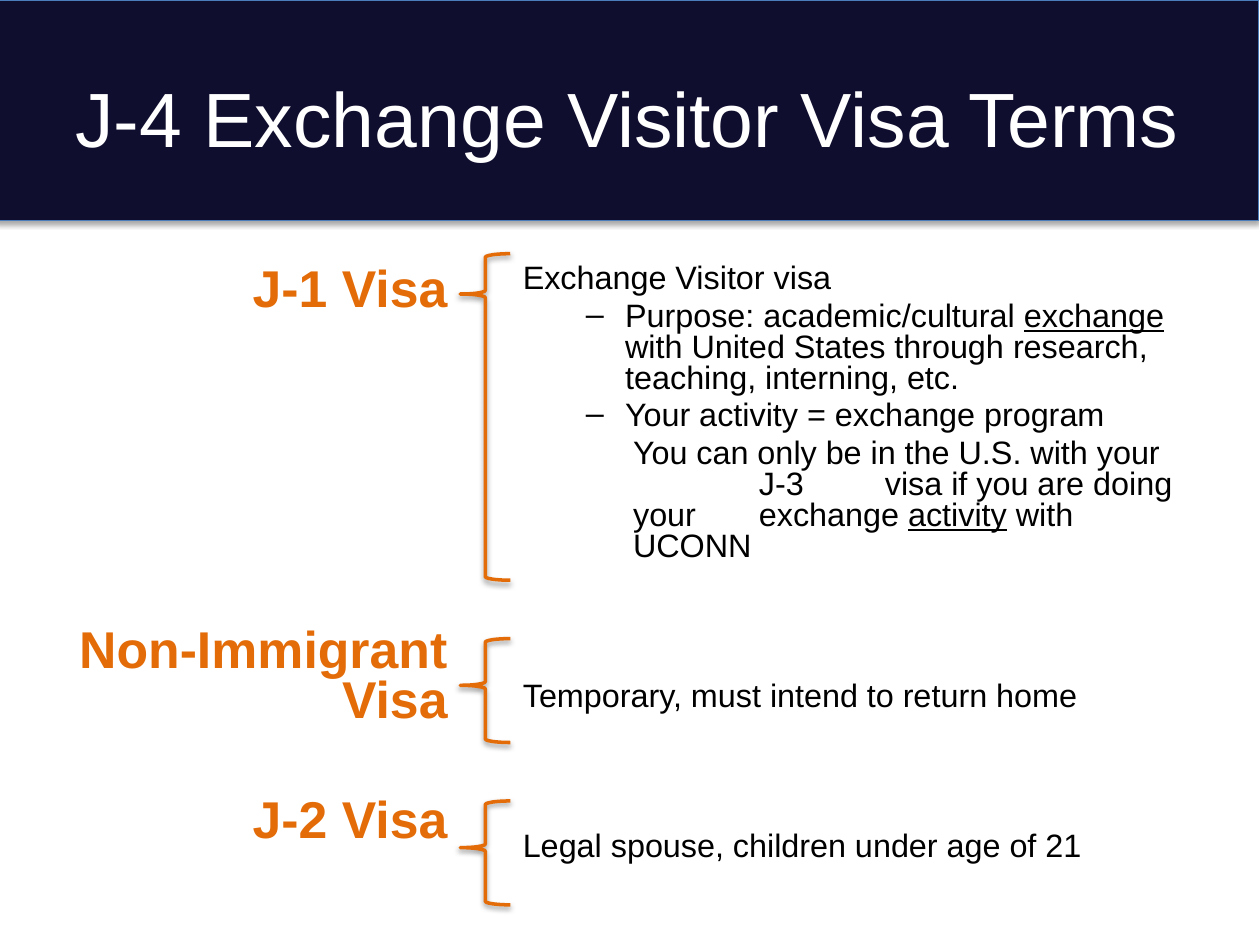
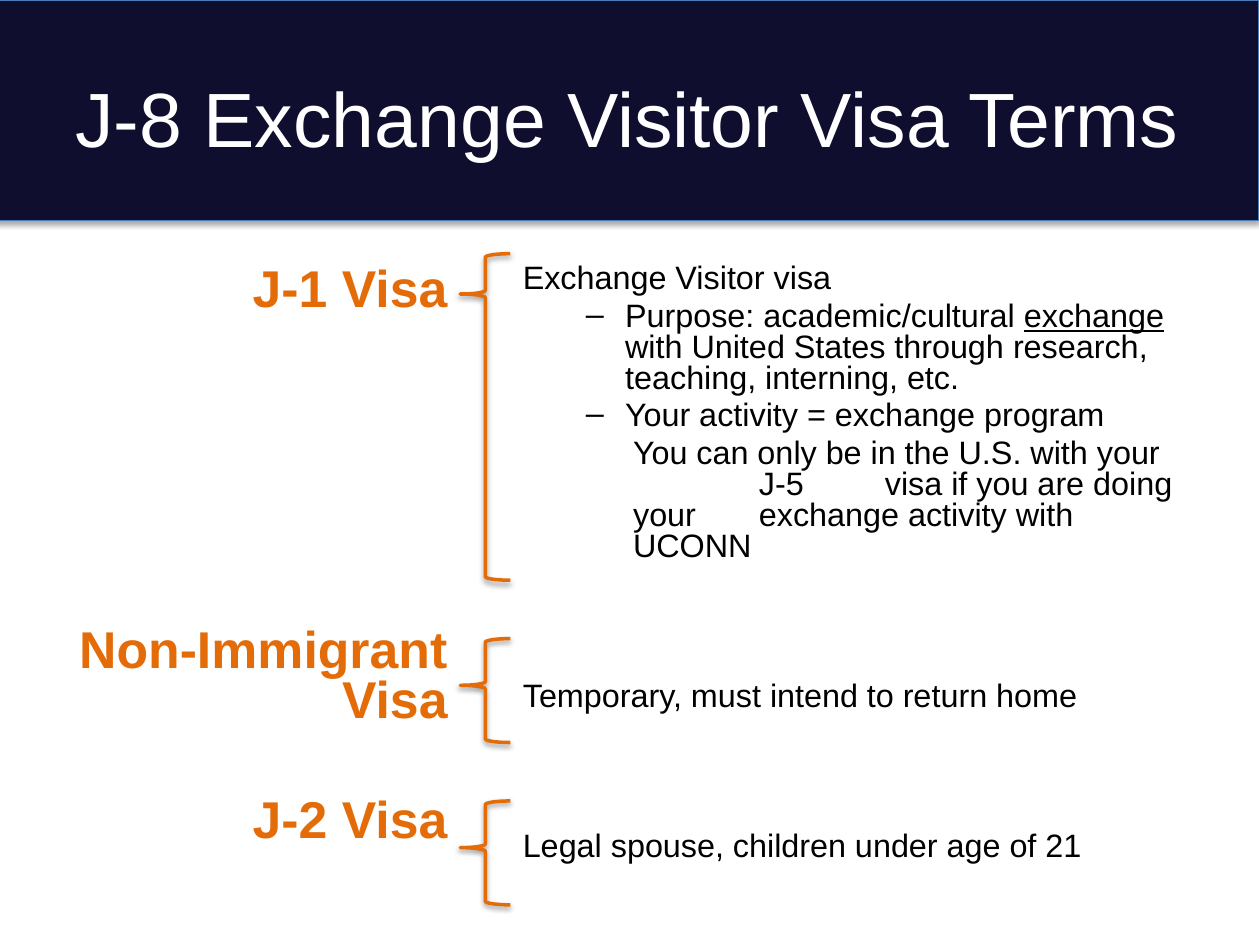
J-4: J-4 -> J-8 (129, 122)
J-3: J-3 -> J-5 (781, 485)
activity underline: present -> none (957, 516)
